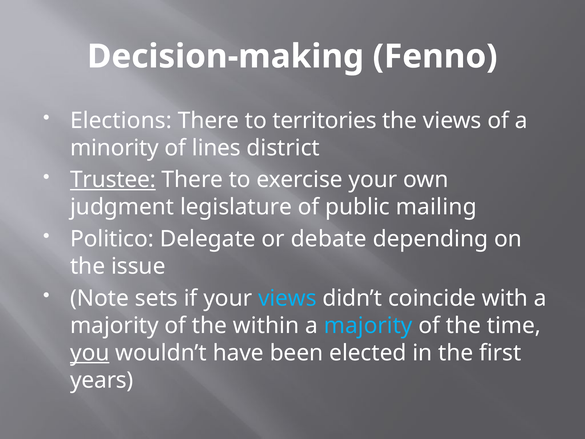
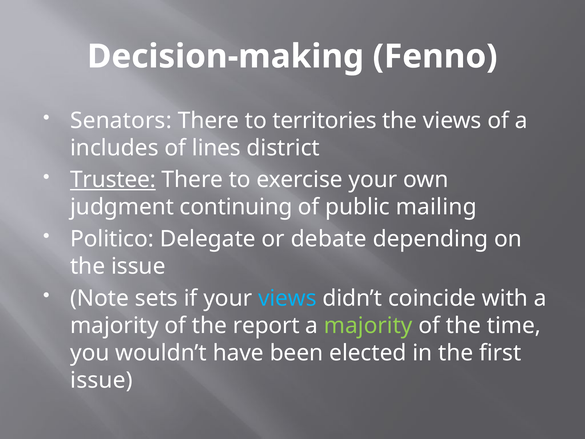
Elections: Elections -> Senators (121, 121)
minority: minority -> includes (114, 148)
legislature: legislature -> continuing (236, 207)
within: within -> report (266, 325)
majority colour: light blue -> light green (368, 325)
you underline: present -> none (90, 353)
years: years -> issue (102, 380)
